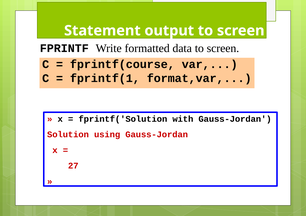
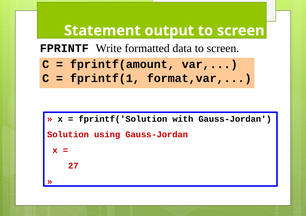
fprintf(course: fprintf(course -> fprintf(amount (122, 64)
